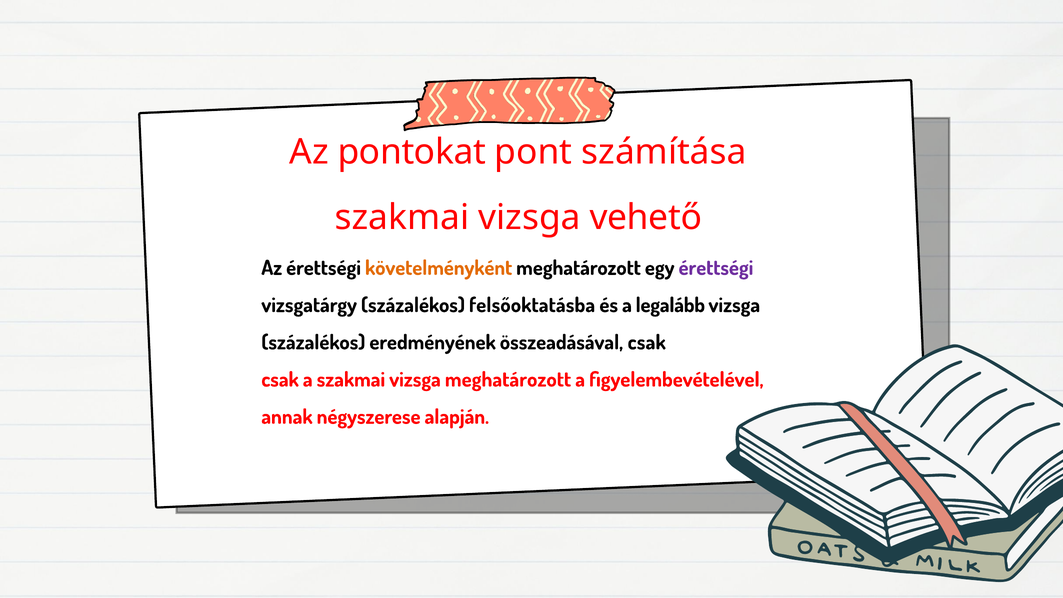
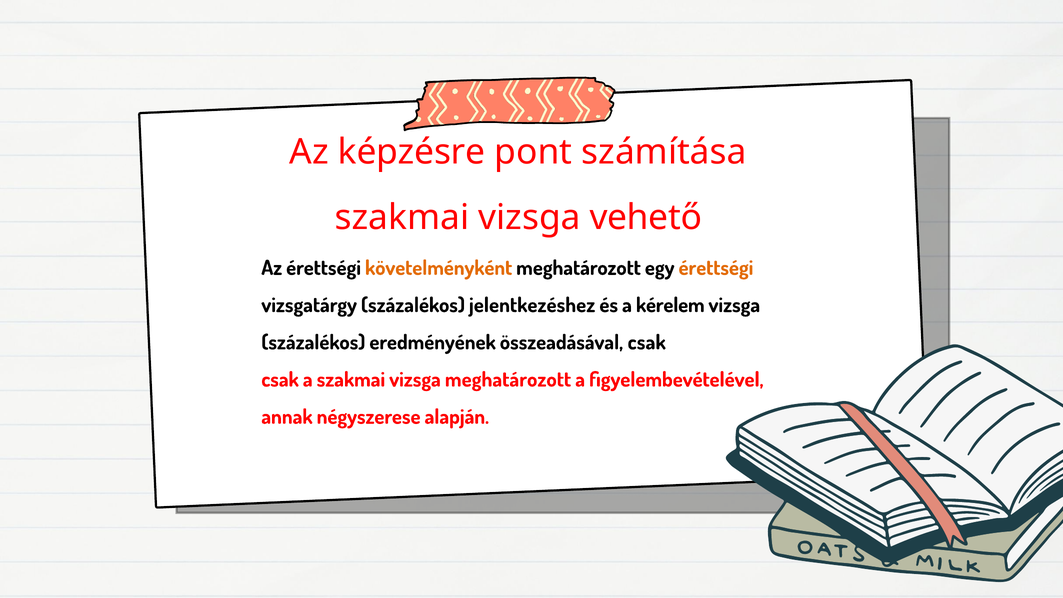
pontokat: pontokat -> képzésre (412, 152)
érettségi colour: purple -> orange (716, 268)
felsőoktatásba: felsőoktatásba -> jelentkezéshez (532, 305)
legalább: legalább -> kérelem (670, 305)
